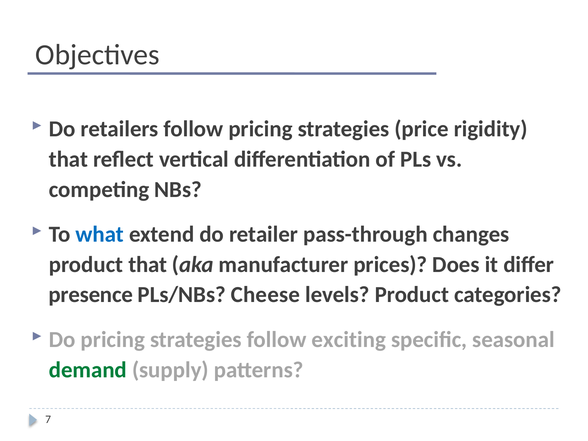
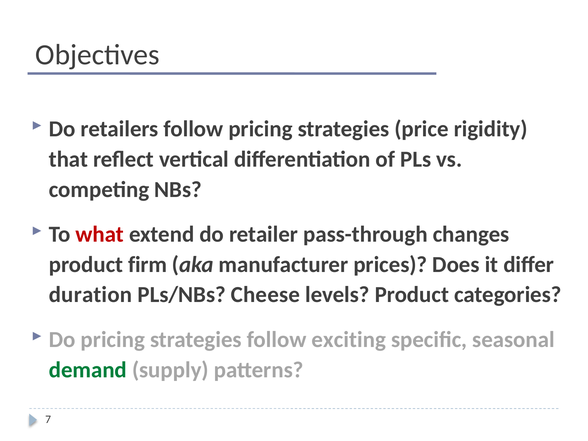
what colour: blue -> red (100, 234)
product that: that -> firm (148, 265)
presence: presence -> duration (91, 295)
